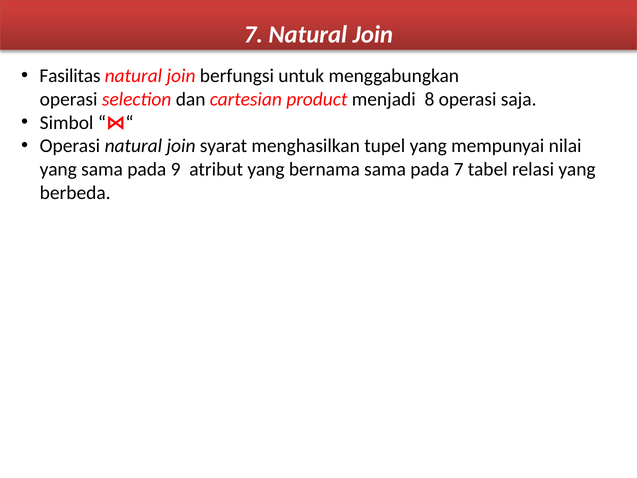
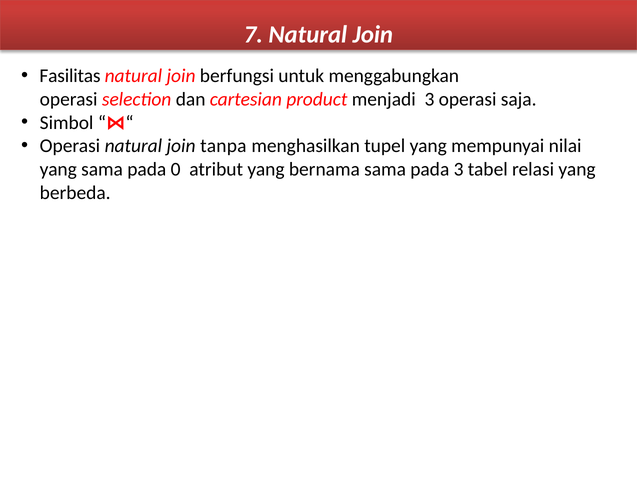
menjadi 8: 8 -> 3 (429, 99)
syarat: syarat -> tanpa (223, 146)
9: 9 -> 0 (176, 169)
pada 7: 7 -> 3 (459, 169)
